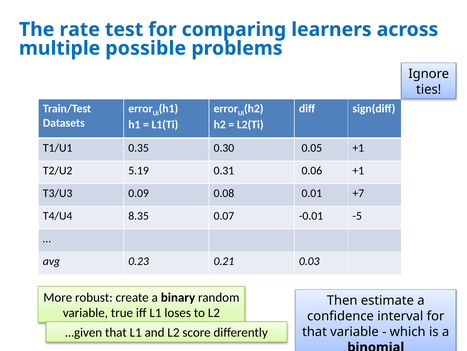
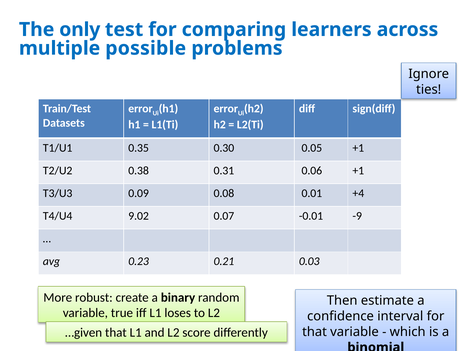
rate: rate -> only (80, 29)
5.19: 5.19 -> 0.38 (139, 170)
+7: +7 -> +4 (358, 193)
8.35: 8.35 -> 9.02 (139, 216)
-5: -5 -> -9 (357, 216)
